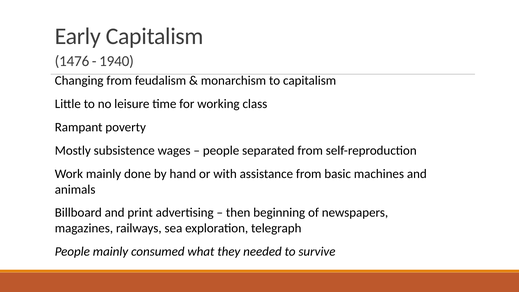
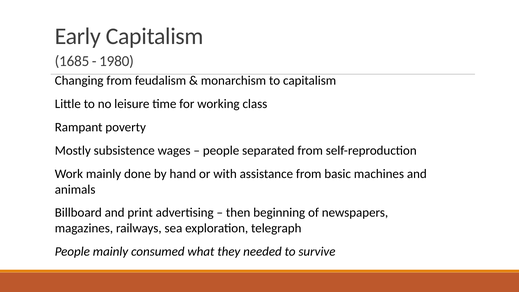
1476: 1476 -> 1685 (72, 61)
1940: 1940 -> 1980 (116, 61)
